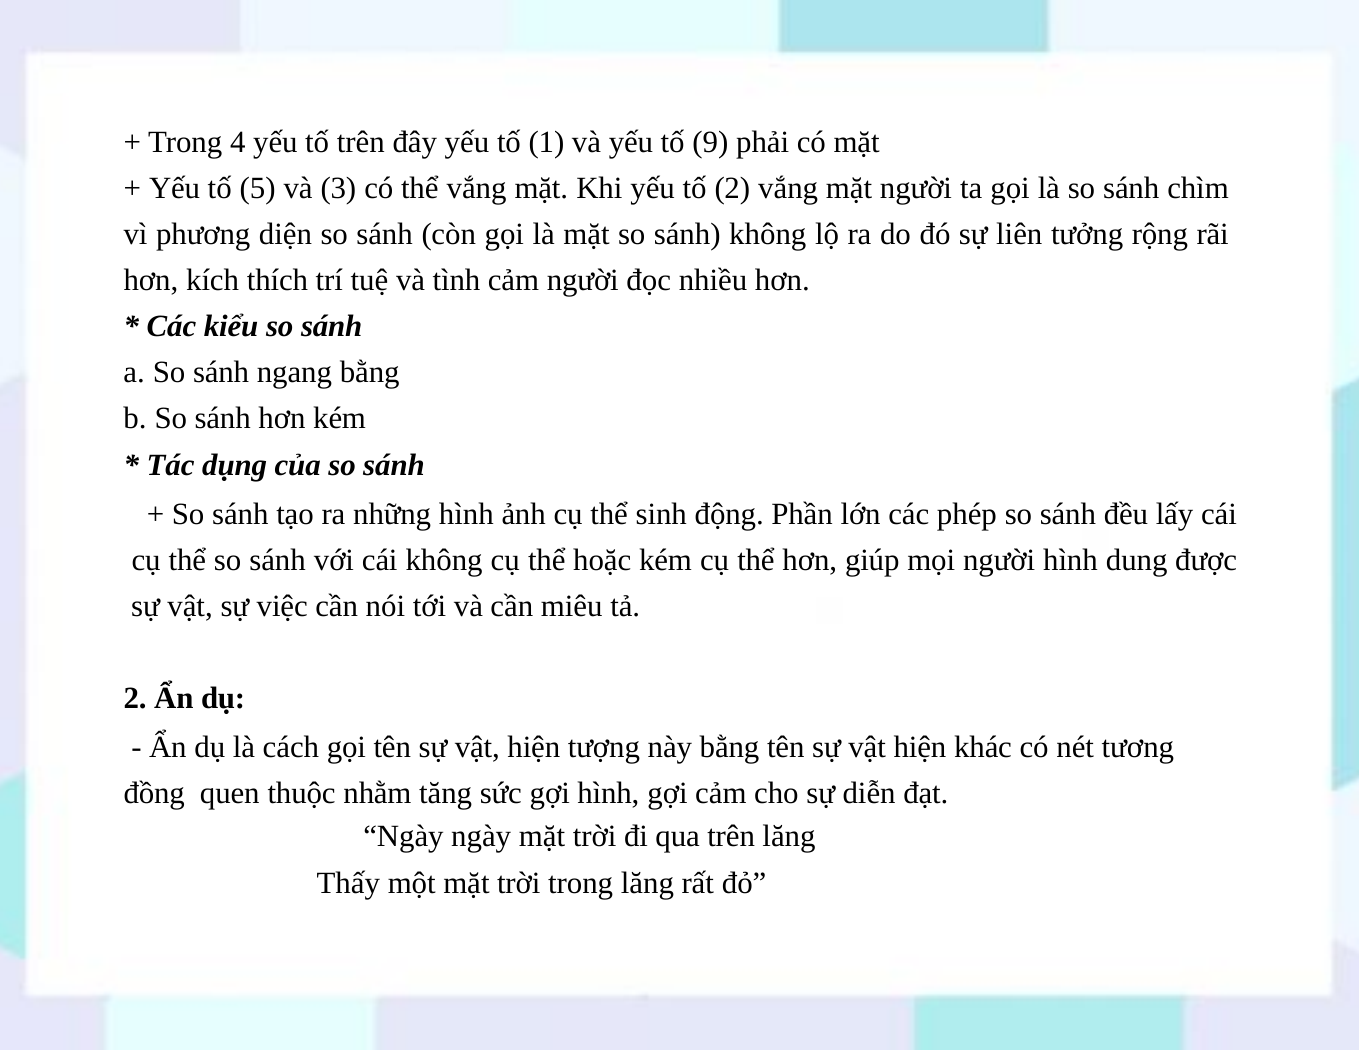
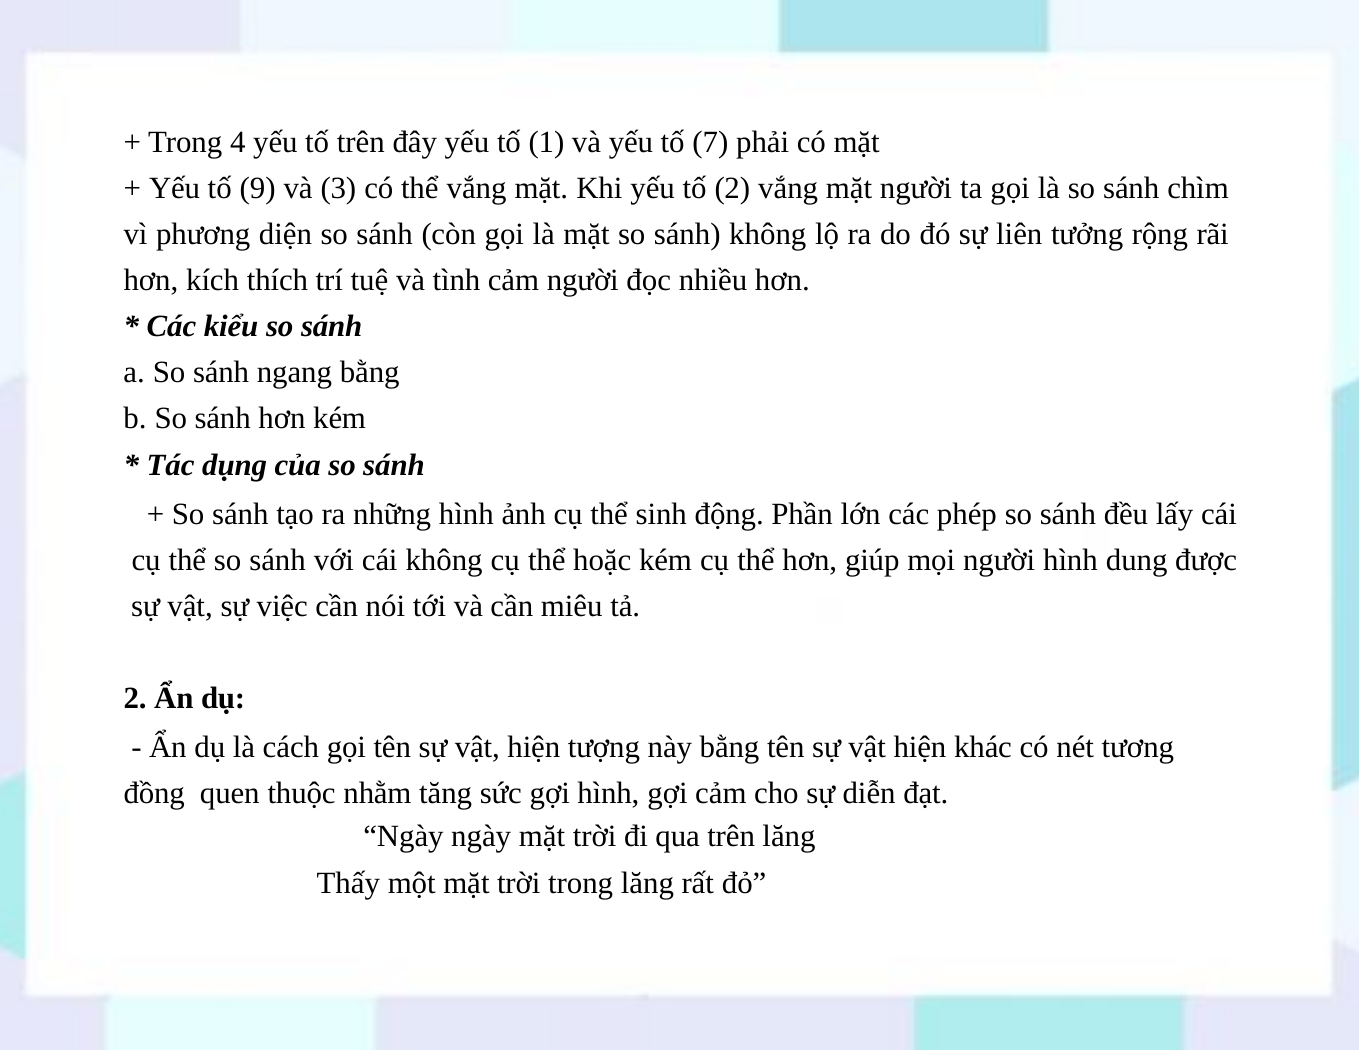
9: 9 -> 7 (710, 142)
5: 5 -> 9 (258, 188)
